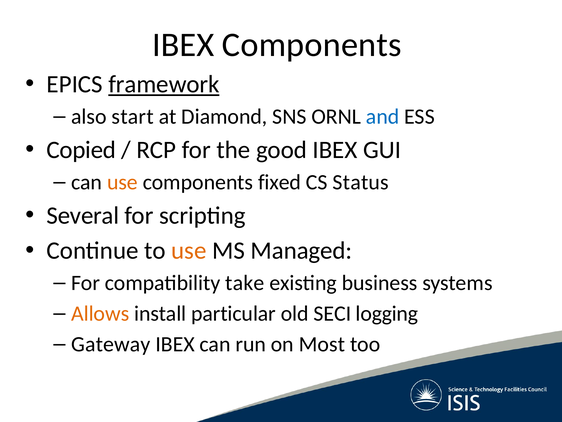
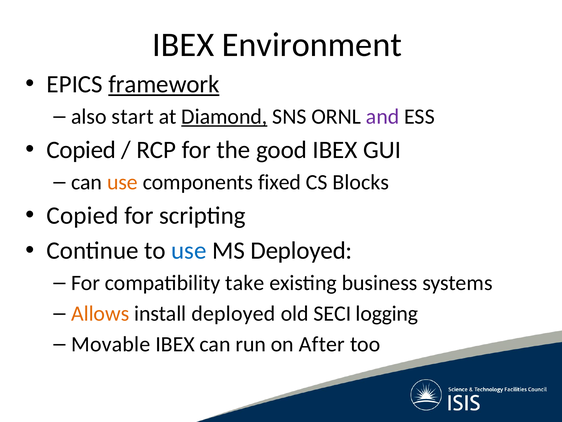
IBEX Components: Components -> Environment (312, 45)
Diamond underline: none -> present (224, 117)
and colour: blue -> purple (383, 117)
Status: Status -> Blocks (361, 182)
Several: Several -> Copied (83, 215)
use colour: orange -> blue (189, 250)
MS Managed: Managed -> Deployed (301, 250)
install particular: particular -> deployed (233, 313)
Gateway: Gateway -> Movable (111, 344)
Most: Most -> After (322, 344)
